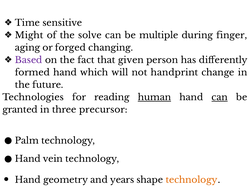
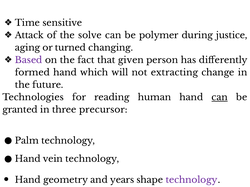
Might: Might -> Attack (29, 35)
multiple: multiple -> polymer (159, 35)
finger: finger -> justice (232, 35)
forged: forged -> turned (70, 48)
handprint: handprint -> extracting (174, 73)
human underline: present -> none (154, 98)
technology colour: orange -> purple (192, 180)
